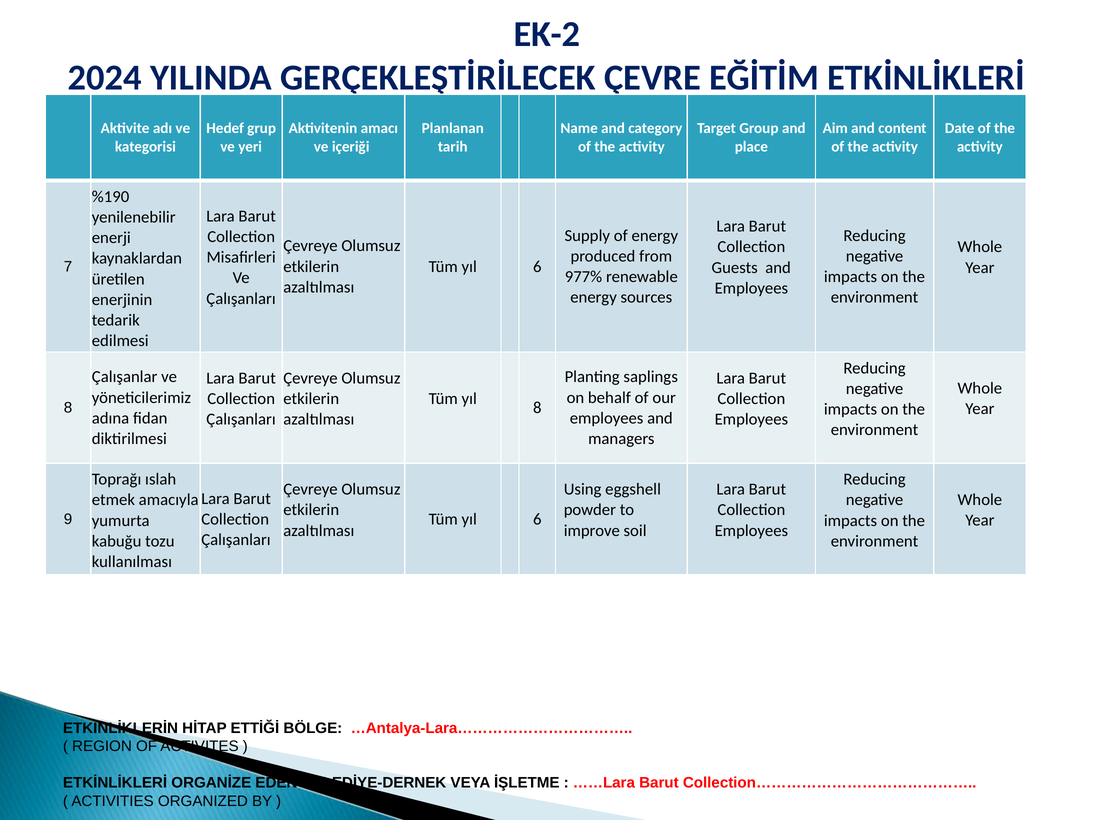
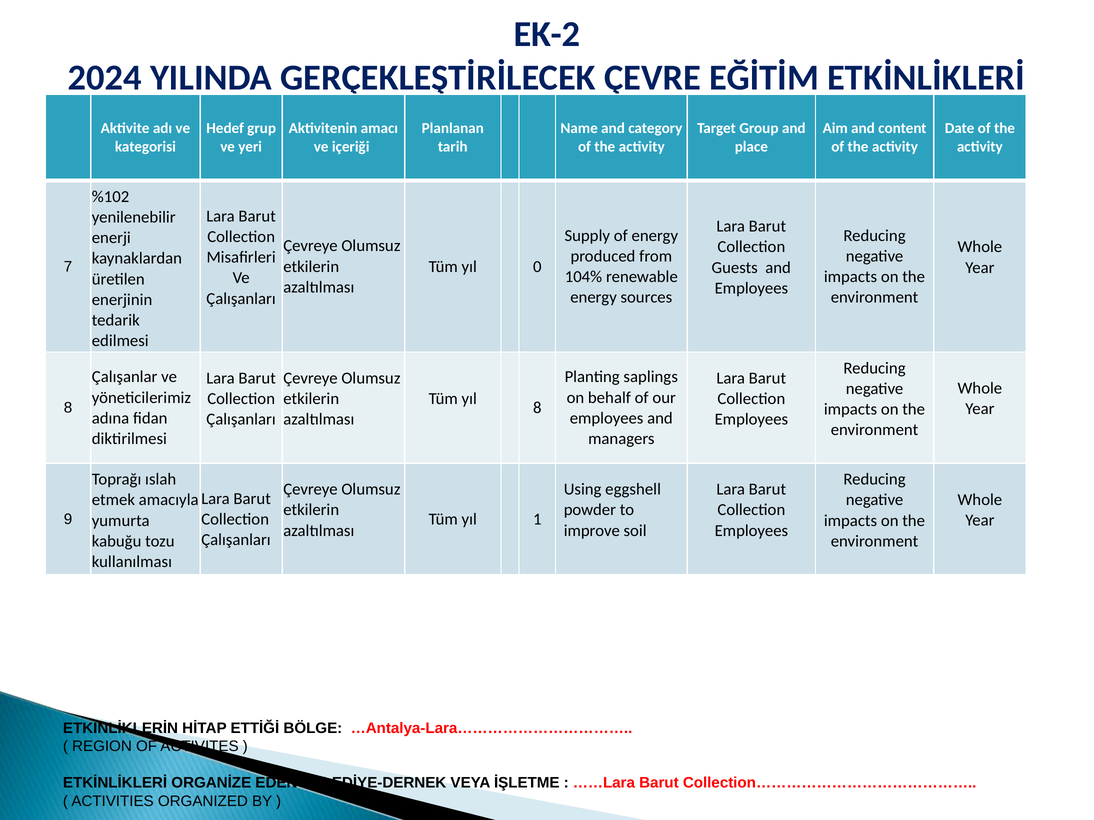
%190: %190 -> %102 (111, 197)
6: 6 -> 0 (537, 267)
977%: 977% -> 104% (583, 277)
6: 6 -> 1 (537, 520)
